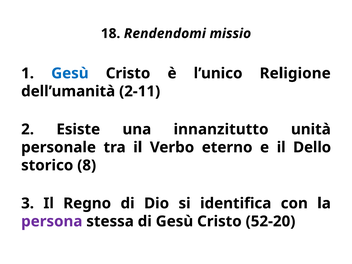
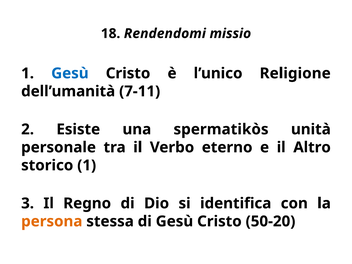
2-11: 2-11 -> 7-11 (140, 91)
innanzitutto: innanzitutto -> spermatikòs (221, 129)
Dello: Dello -> Altro (312, 147)
storico 8: 8 -> 1 (87, 165)
persona colour: purple -> orange (52, 221)
52-20: 52-20 -> 50-20 (271, 221)
